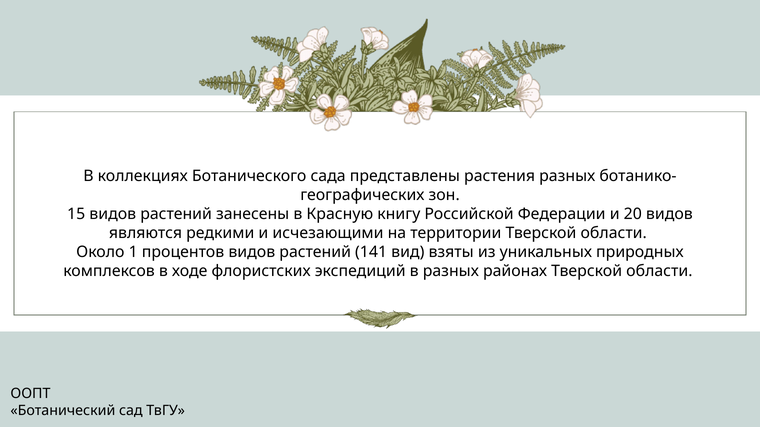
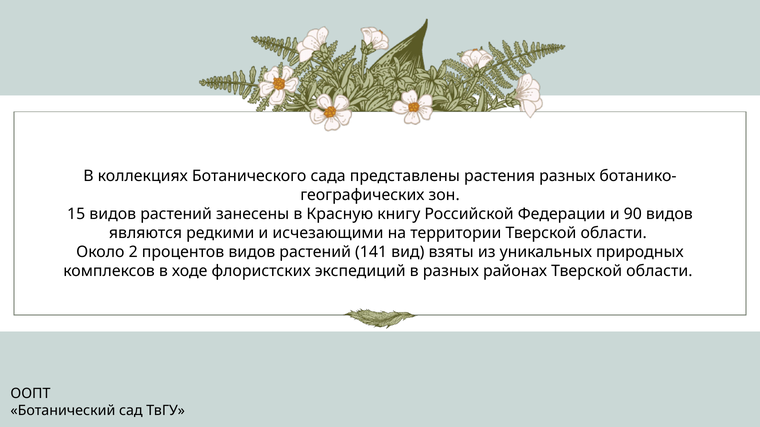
20: 20 -> 90 (633, 214)
1: 1 -> 2 (133, 252)
